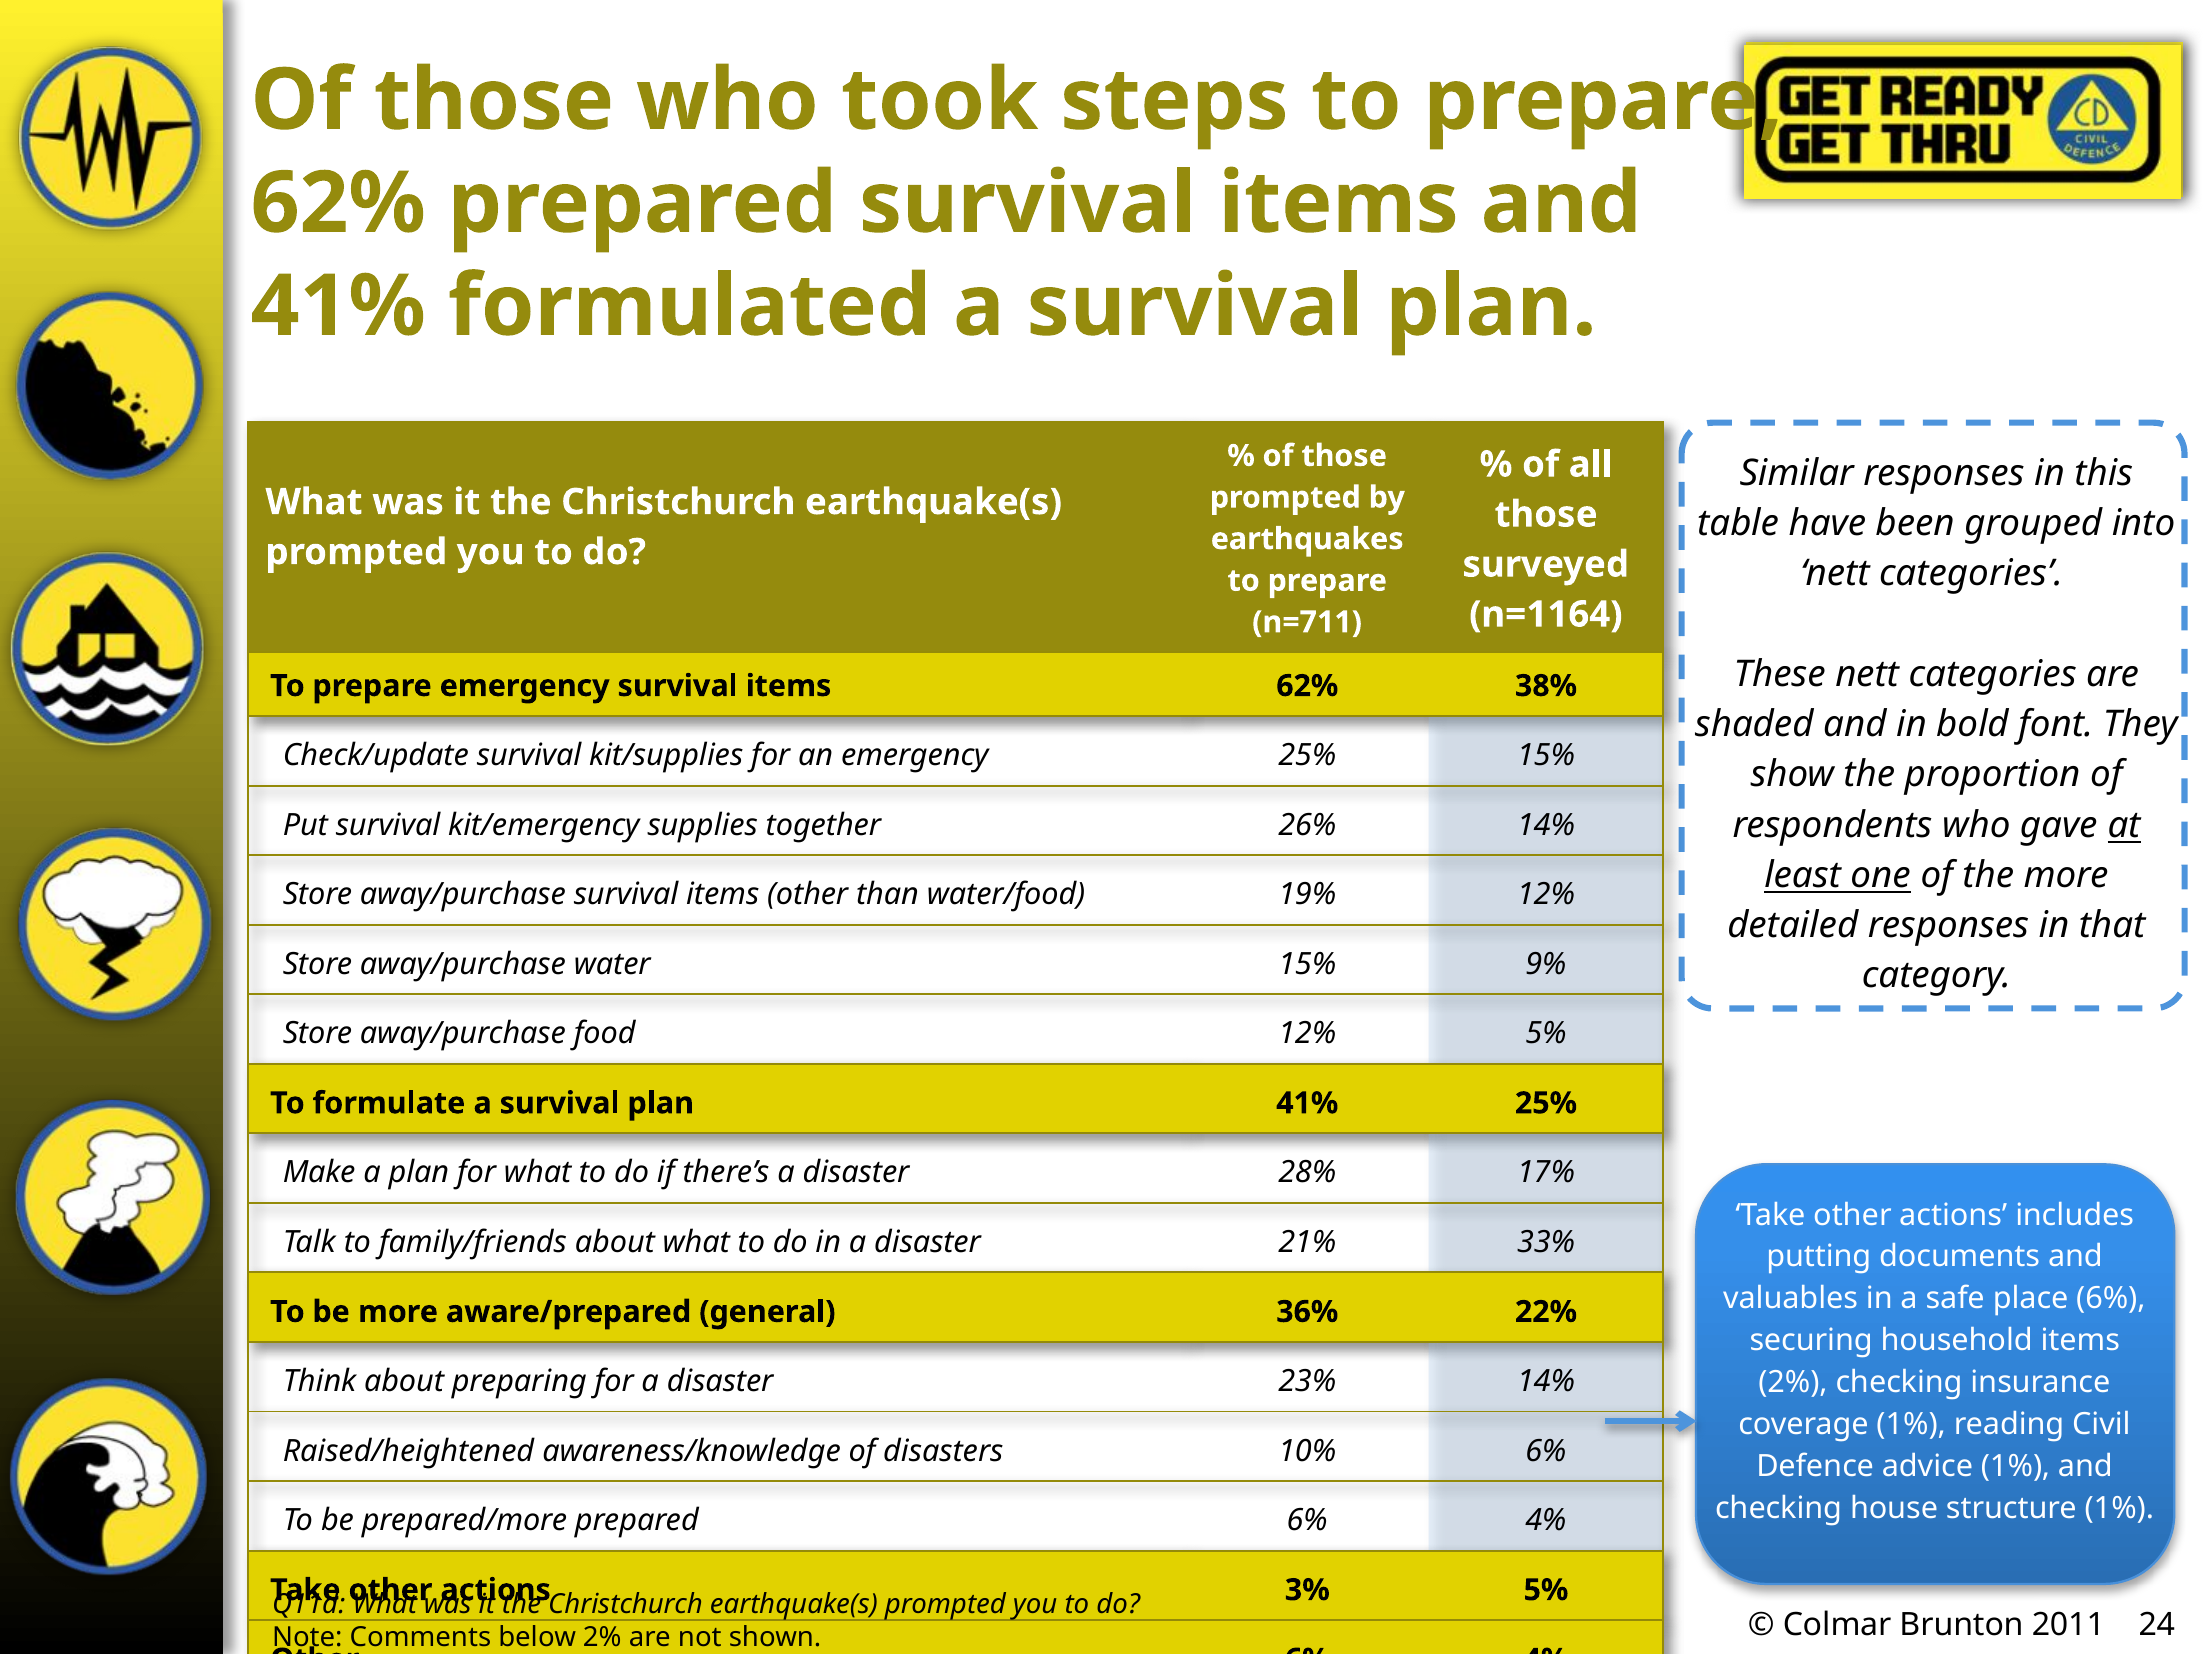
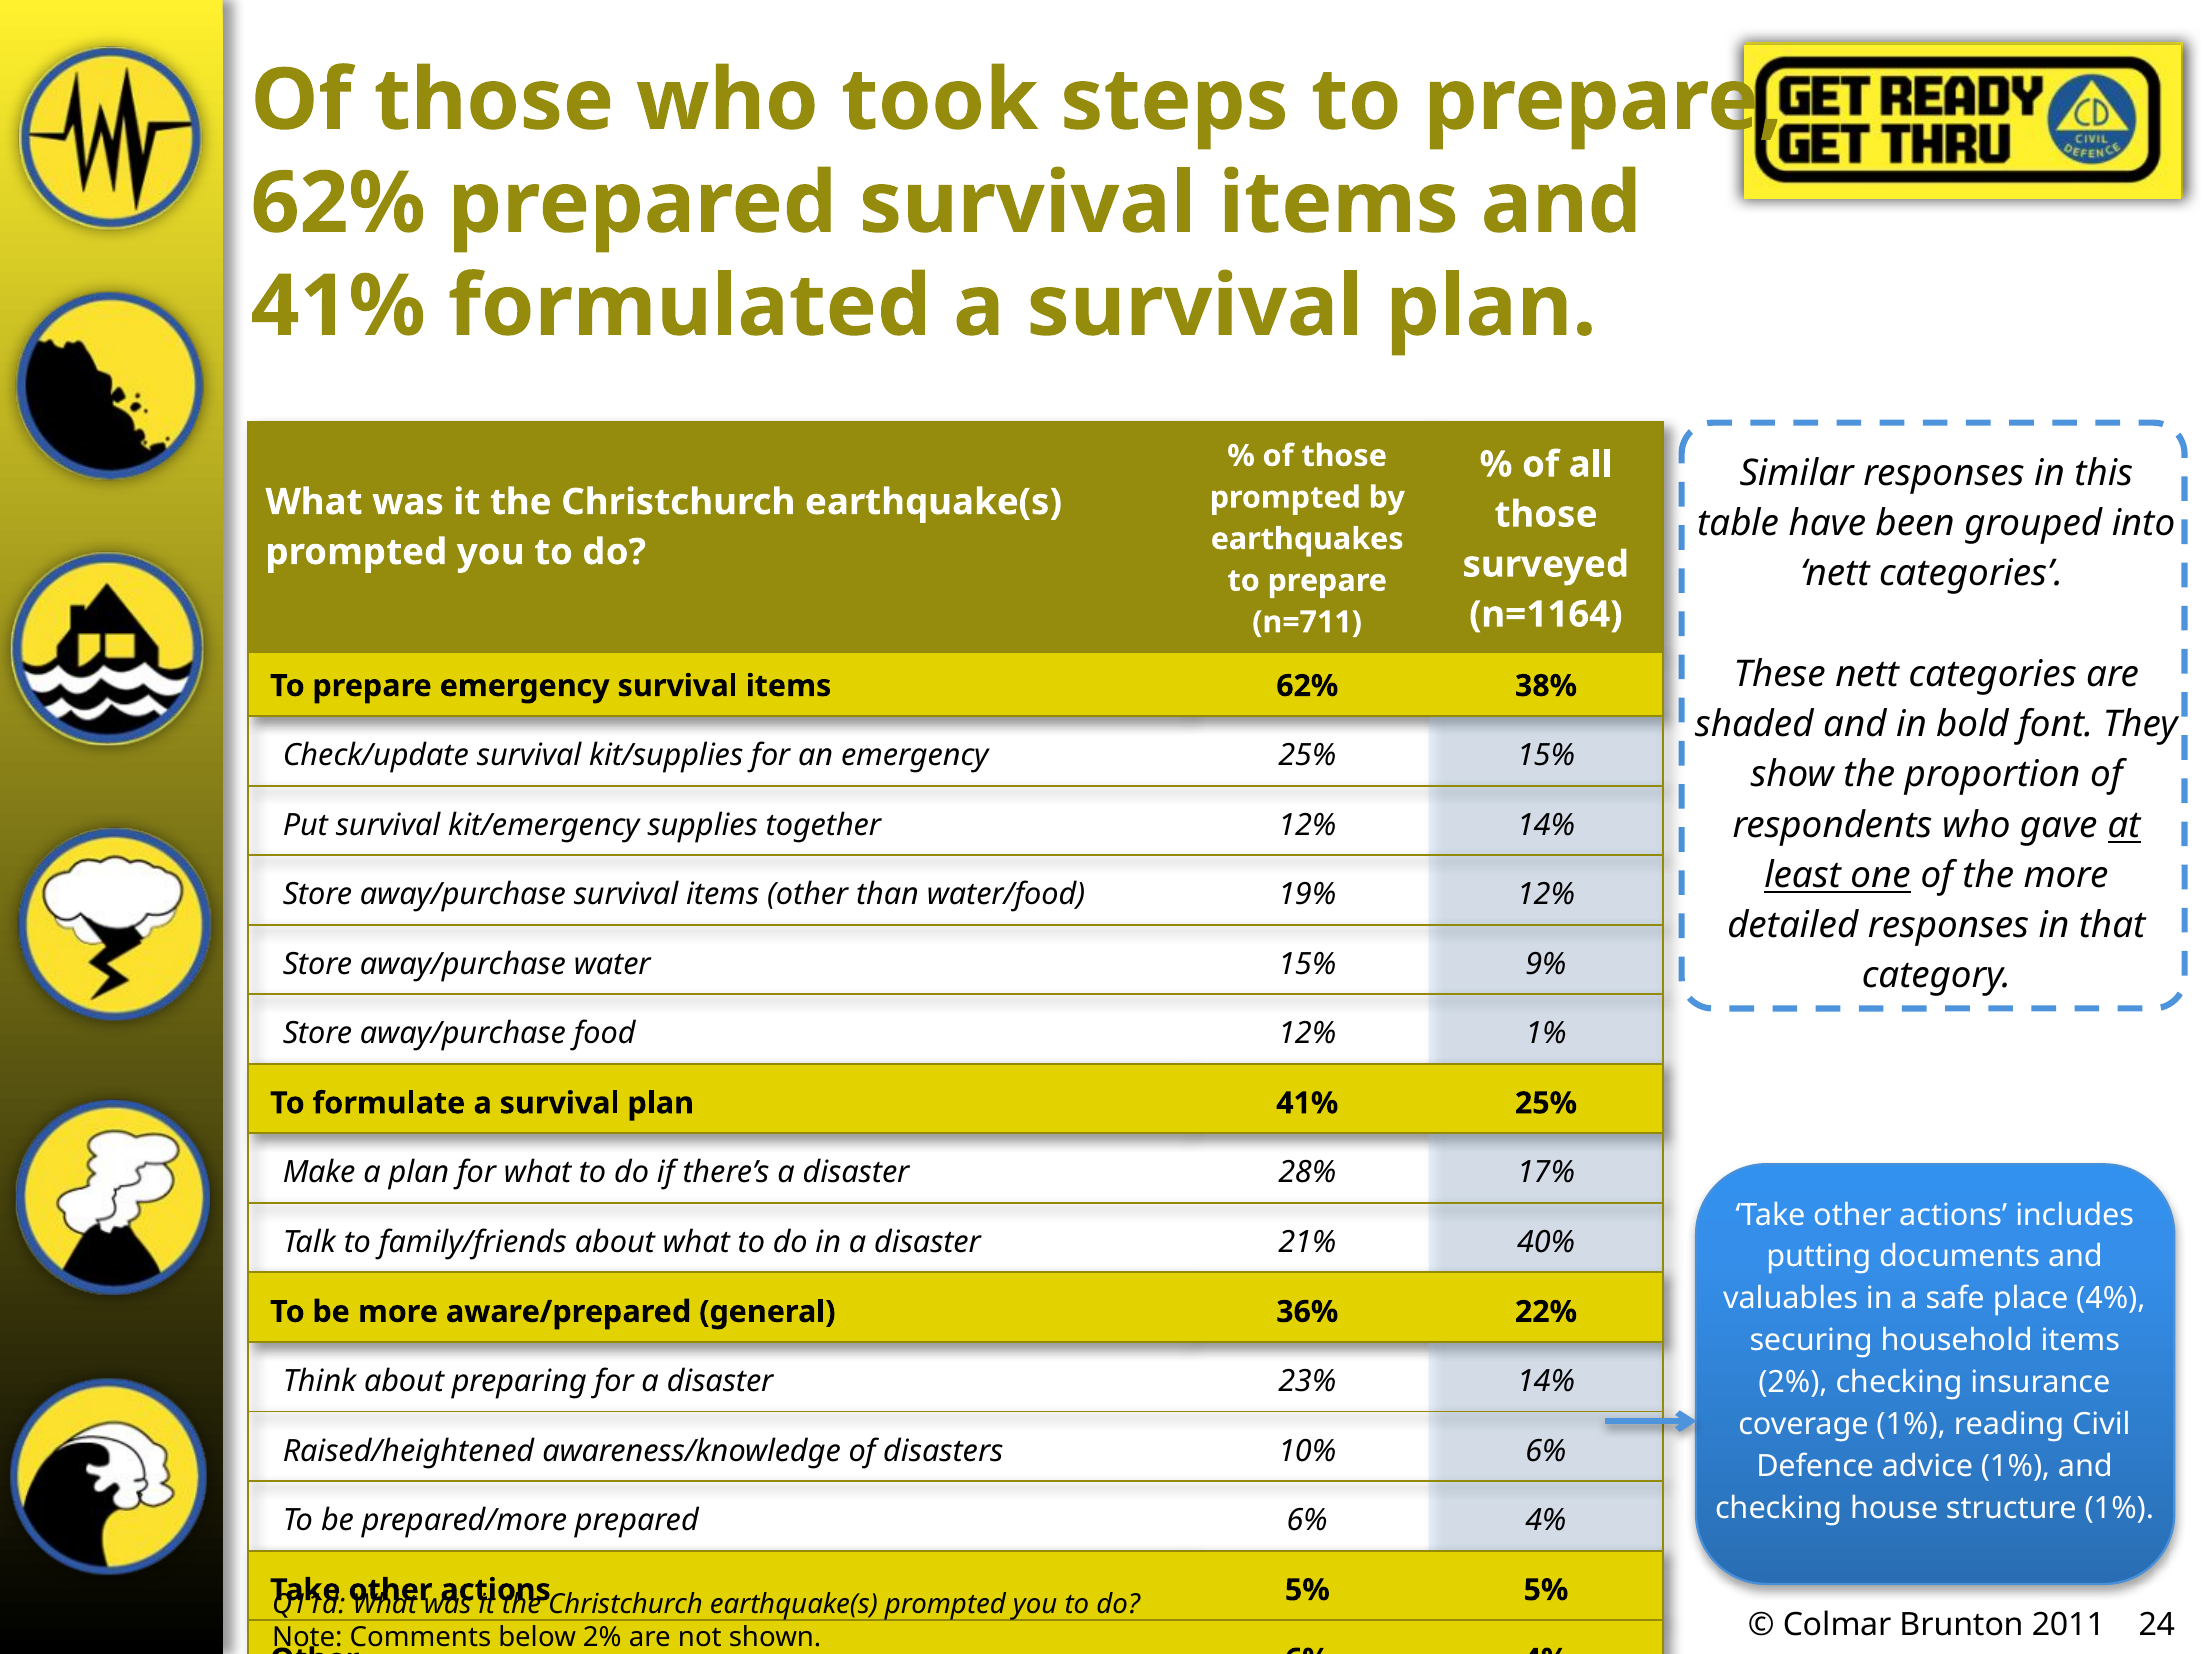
together 26%: 26% -> 12% (1307, 825)
12% 5%: 5% -> 1% (1546, 1034)
33%: 33% -> 40% (1546, 1242)
place 6%: 6% -> 4% (2111, 1299)
3%: 3% -> 5% (1307, 1590)
